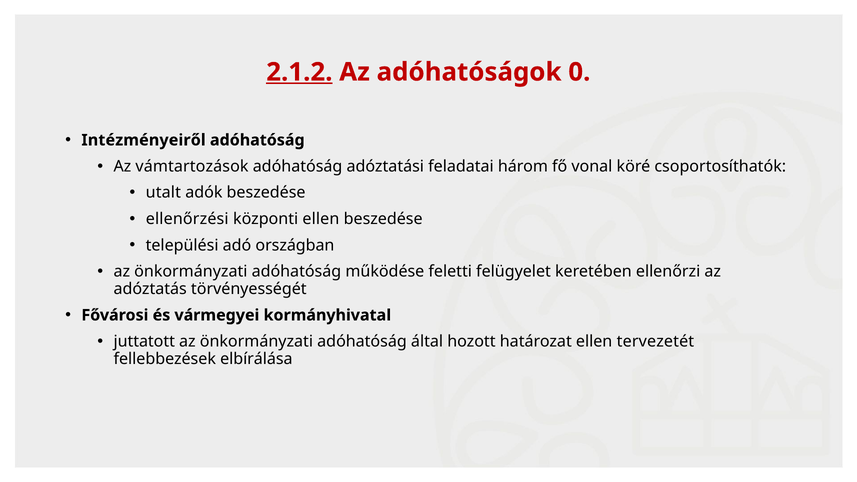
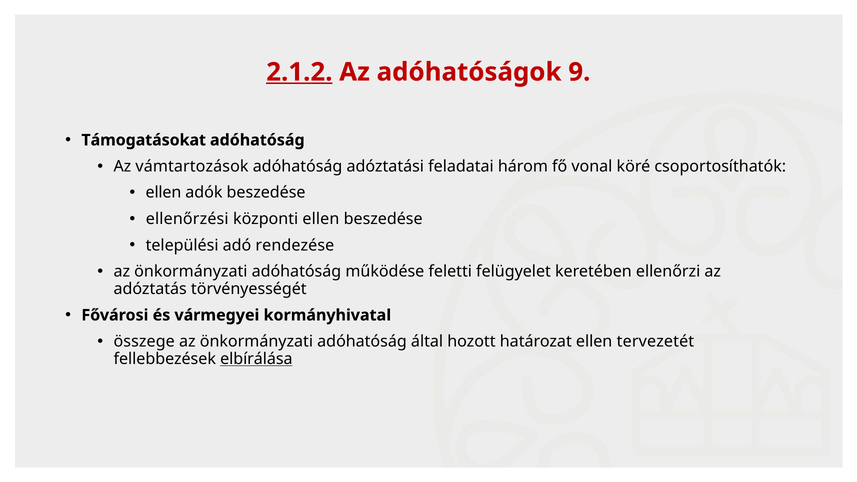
0: 0 -> 9 (579, 72)
Intézményeiről: Intézményeiről -> Támogatásokat (144, 140)
utalt: utalt -> ellen (163, 193)
országban: országban -> rendezése (295, 245)
juttatott: juttatott -> összege (144, 342)
elbírálása underline: none -> present (256, 359)
